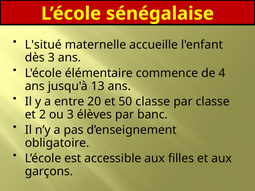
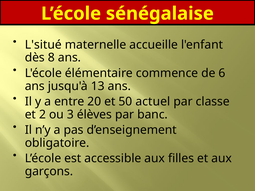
dès 3: 3 -> 8 (51, 58)
4: 4 -> 6 (222, 73)
50 classe: classe -> actuel (153, 102)
